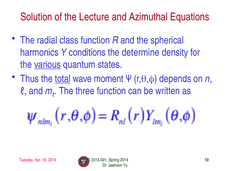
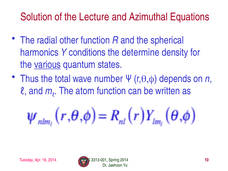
class: class -> other (69, 40)
total underline: present -> none (63, 79)
moment: moment -> number (109, 79)
three: three -> atom (85, 91)
